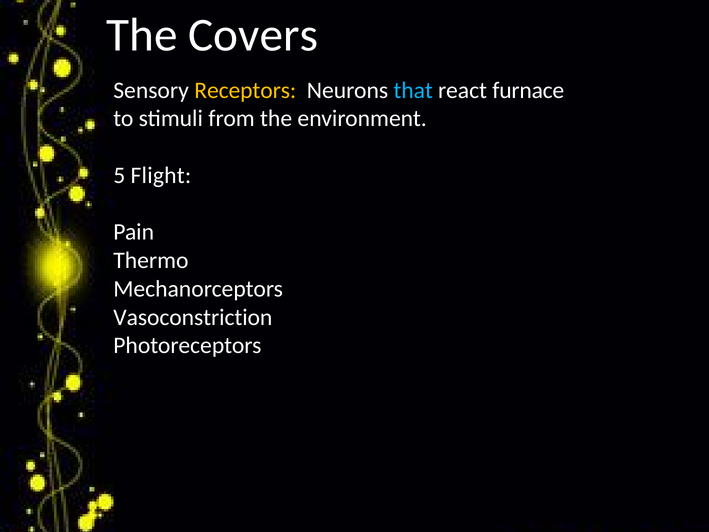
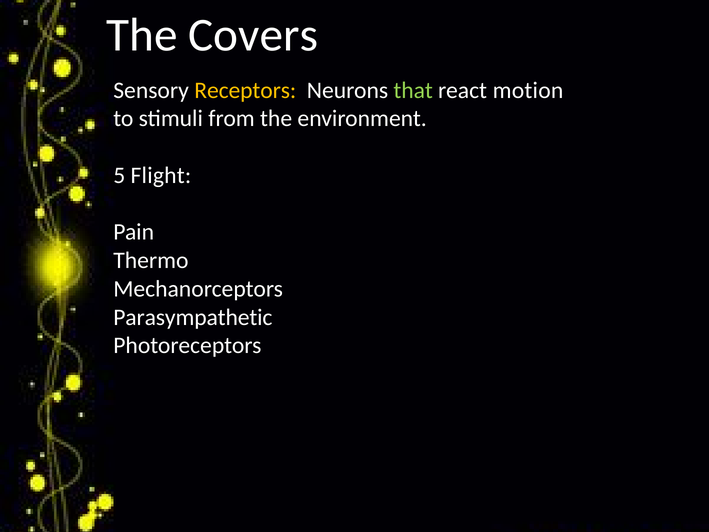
that colour: light blue -> light green (413, 90)
furnace: furnace -> motion (528, 90)
Vasoconstriction: Vasoconstriction -> Parasympathetic (193, 317)
